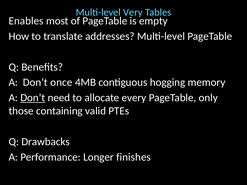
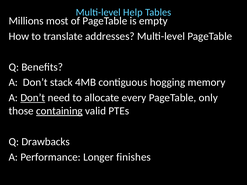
Very: Very -> Help (133, 12)
Enables: Enables -> Millions (26, 21)
once: once -> stack (61, 82)
containing underline: none -> present (59, 111)
